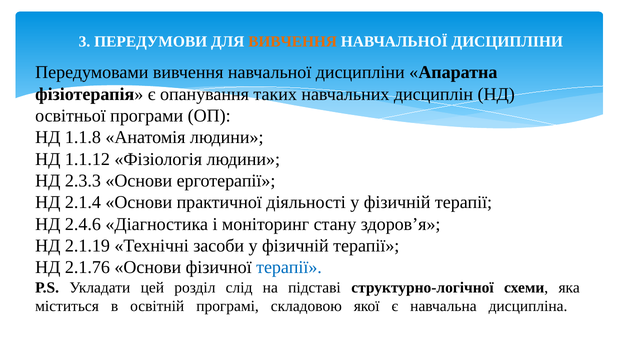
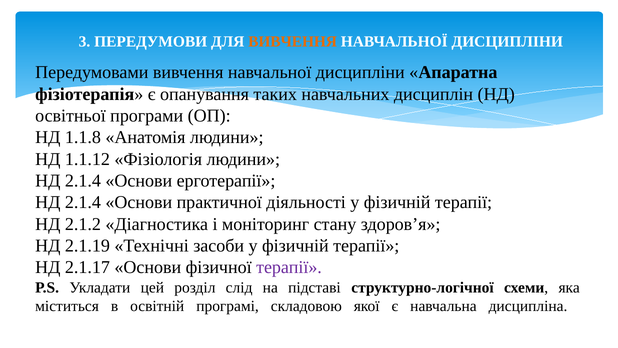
2.3.3: 2.3.3 -> 2.1.4 (83, 181)
2.4.6: 2.4.6 -> 2.1.2 (83, 224)
2.1.76: 2.1.76 -> 2.1.17 (87, 267)
терапії colour: blue -> purple (289, 267)
